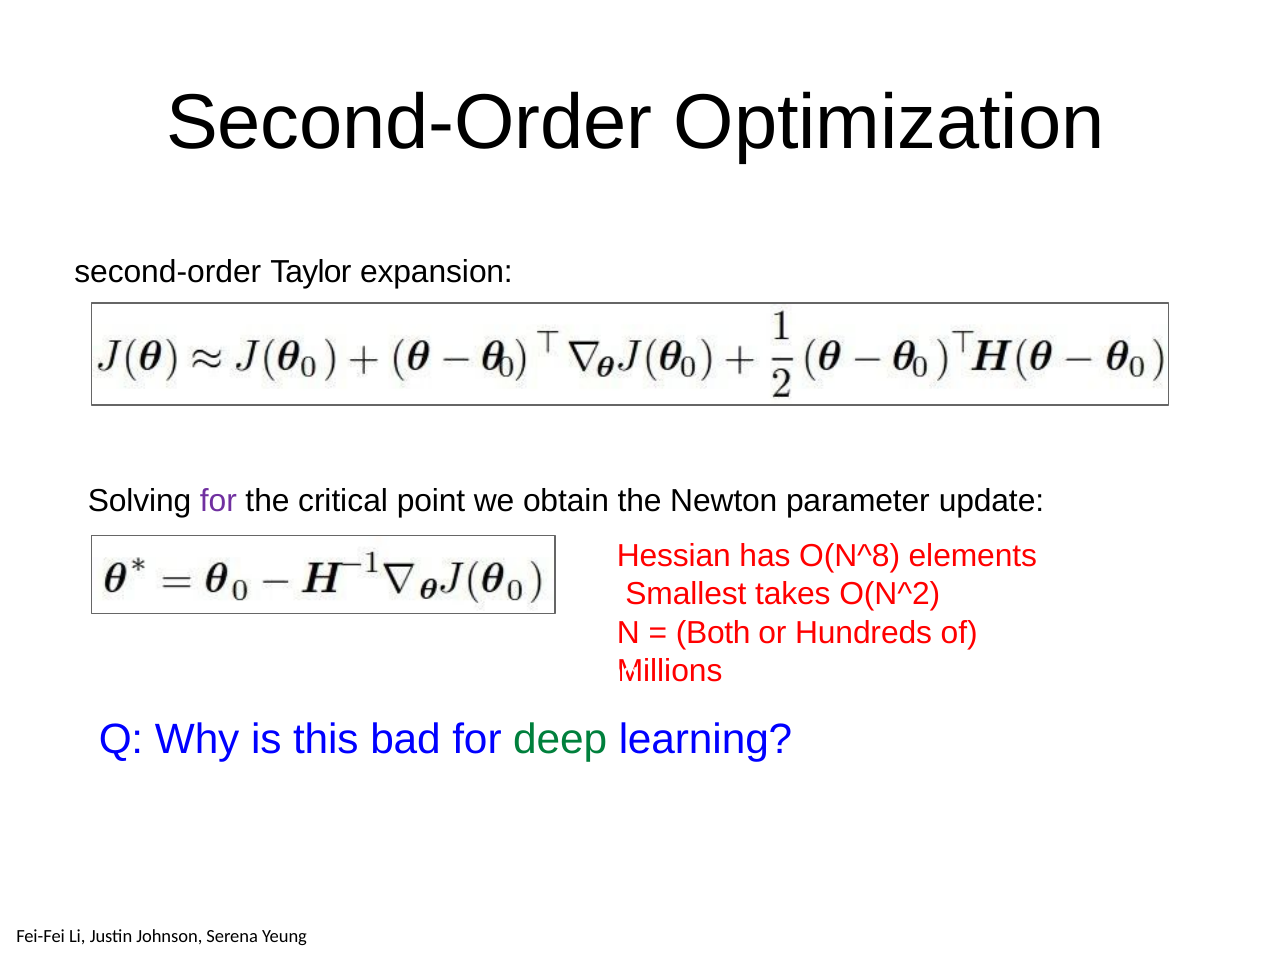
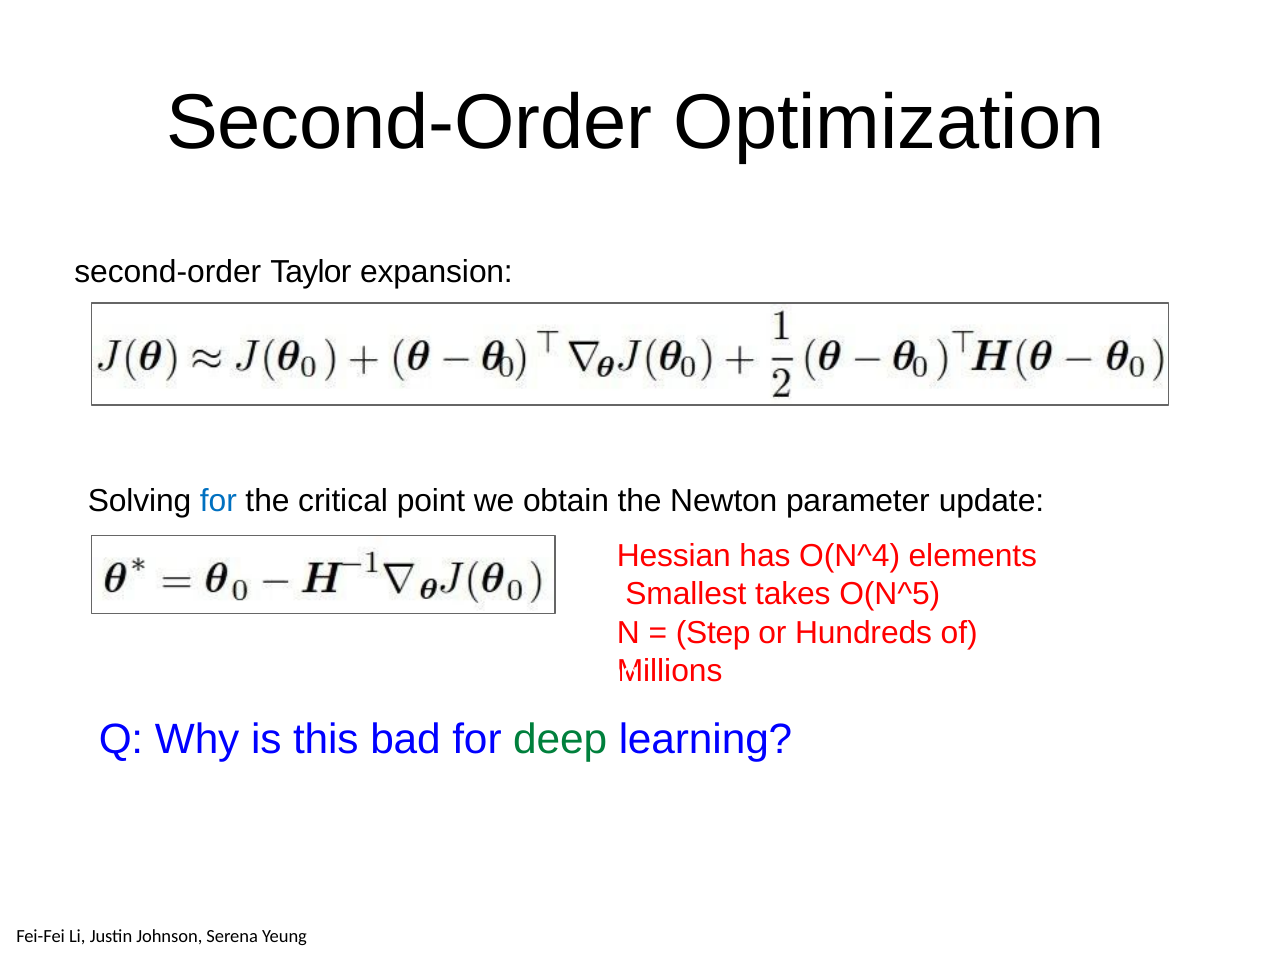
for colour: purple -> blue (218, 501)
O(N^8: O(N^8 -> O(N^4 (850, 556)
O(N^2: O(N^2 -> O(N^5 (890, 594)
Both: Both -> Step (713, 633)
